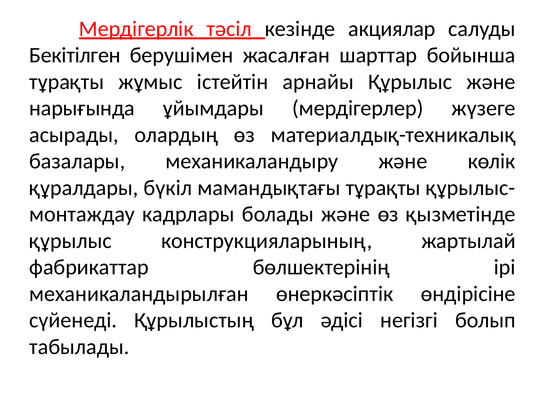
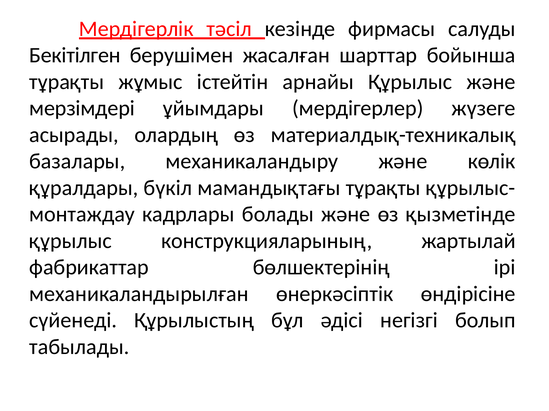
акциялар: акциялар -> фирмасы (392, 29)
нарығында: нарығында -> мерзімдері (82, 109)
